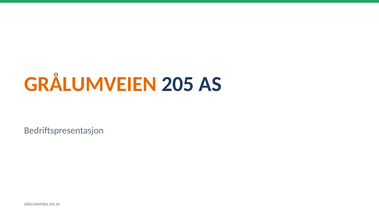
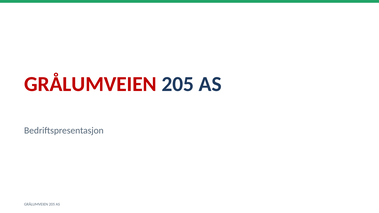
GRÅLUMVEIEN colour: orange -> red (90, 84)
